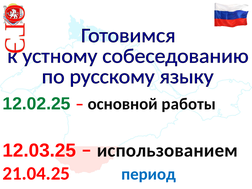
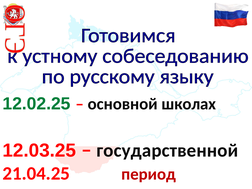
работы: работы -> школах (189, 104)
использованием: использованием -> государственной (167, 150)
период colour: blue -> red (149, 174)
